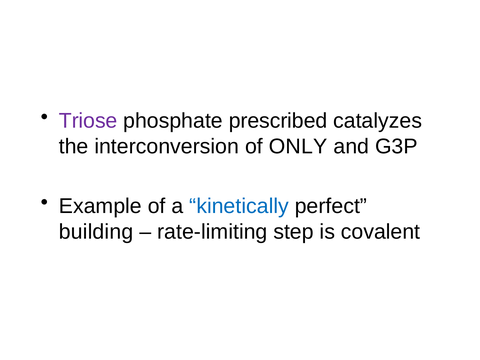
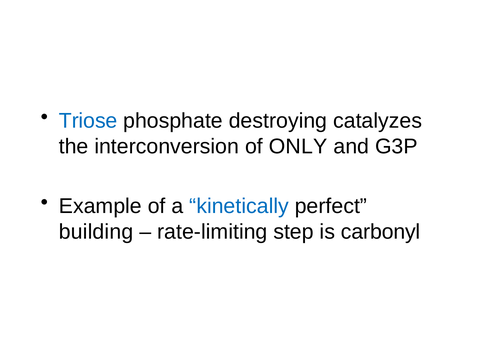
Triose colour: purple -> blue (88, 121)
prescribed: prescribed -> destroying (278, 121)
covalent: covalent -> carbonyl (381, 232)
